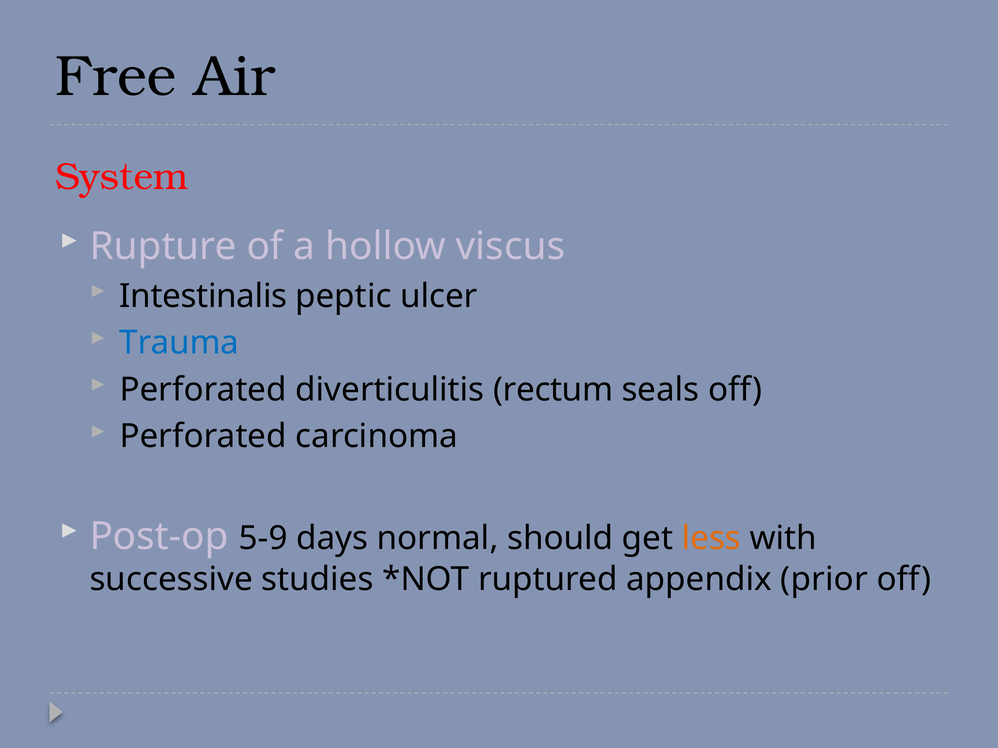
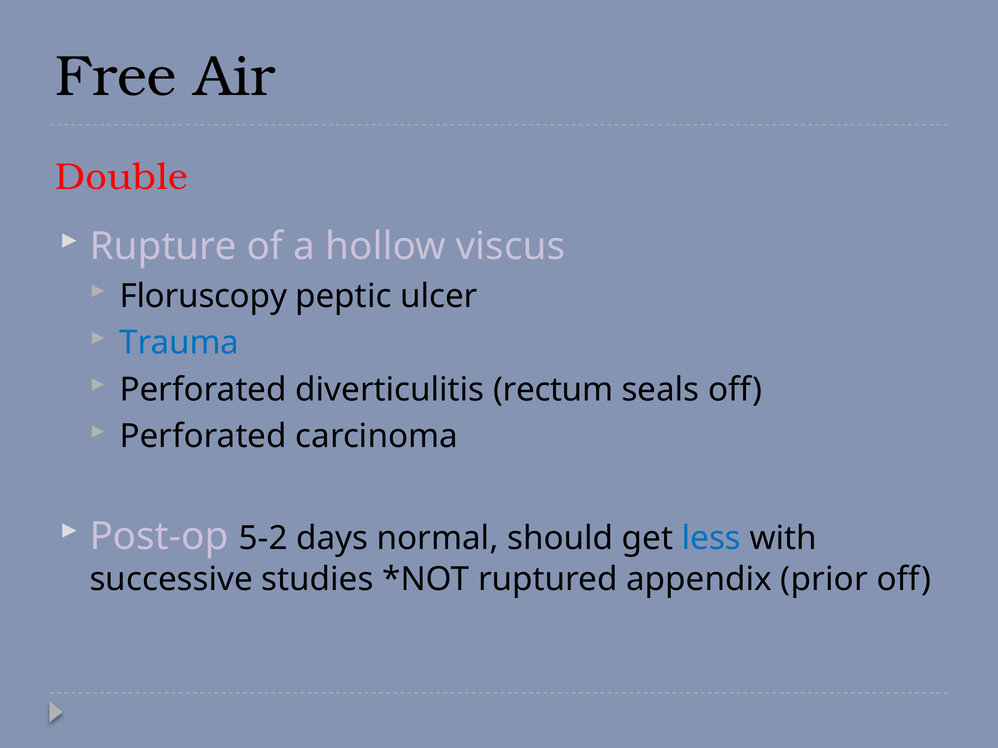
System: System -> Double (121, 177)
Intestinalis: Intestinalis -> Floruscopy (203, 296)
5-9: 5-9 -> 5-2 (263, 539)
less colour: orange -> blue (711, 539)
